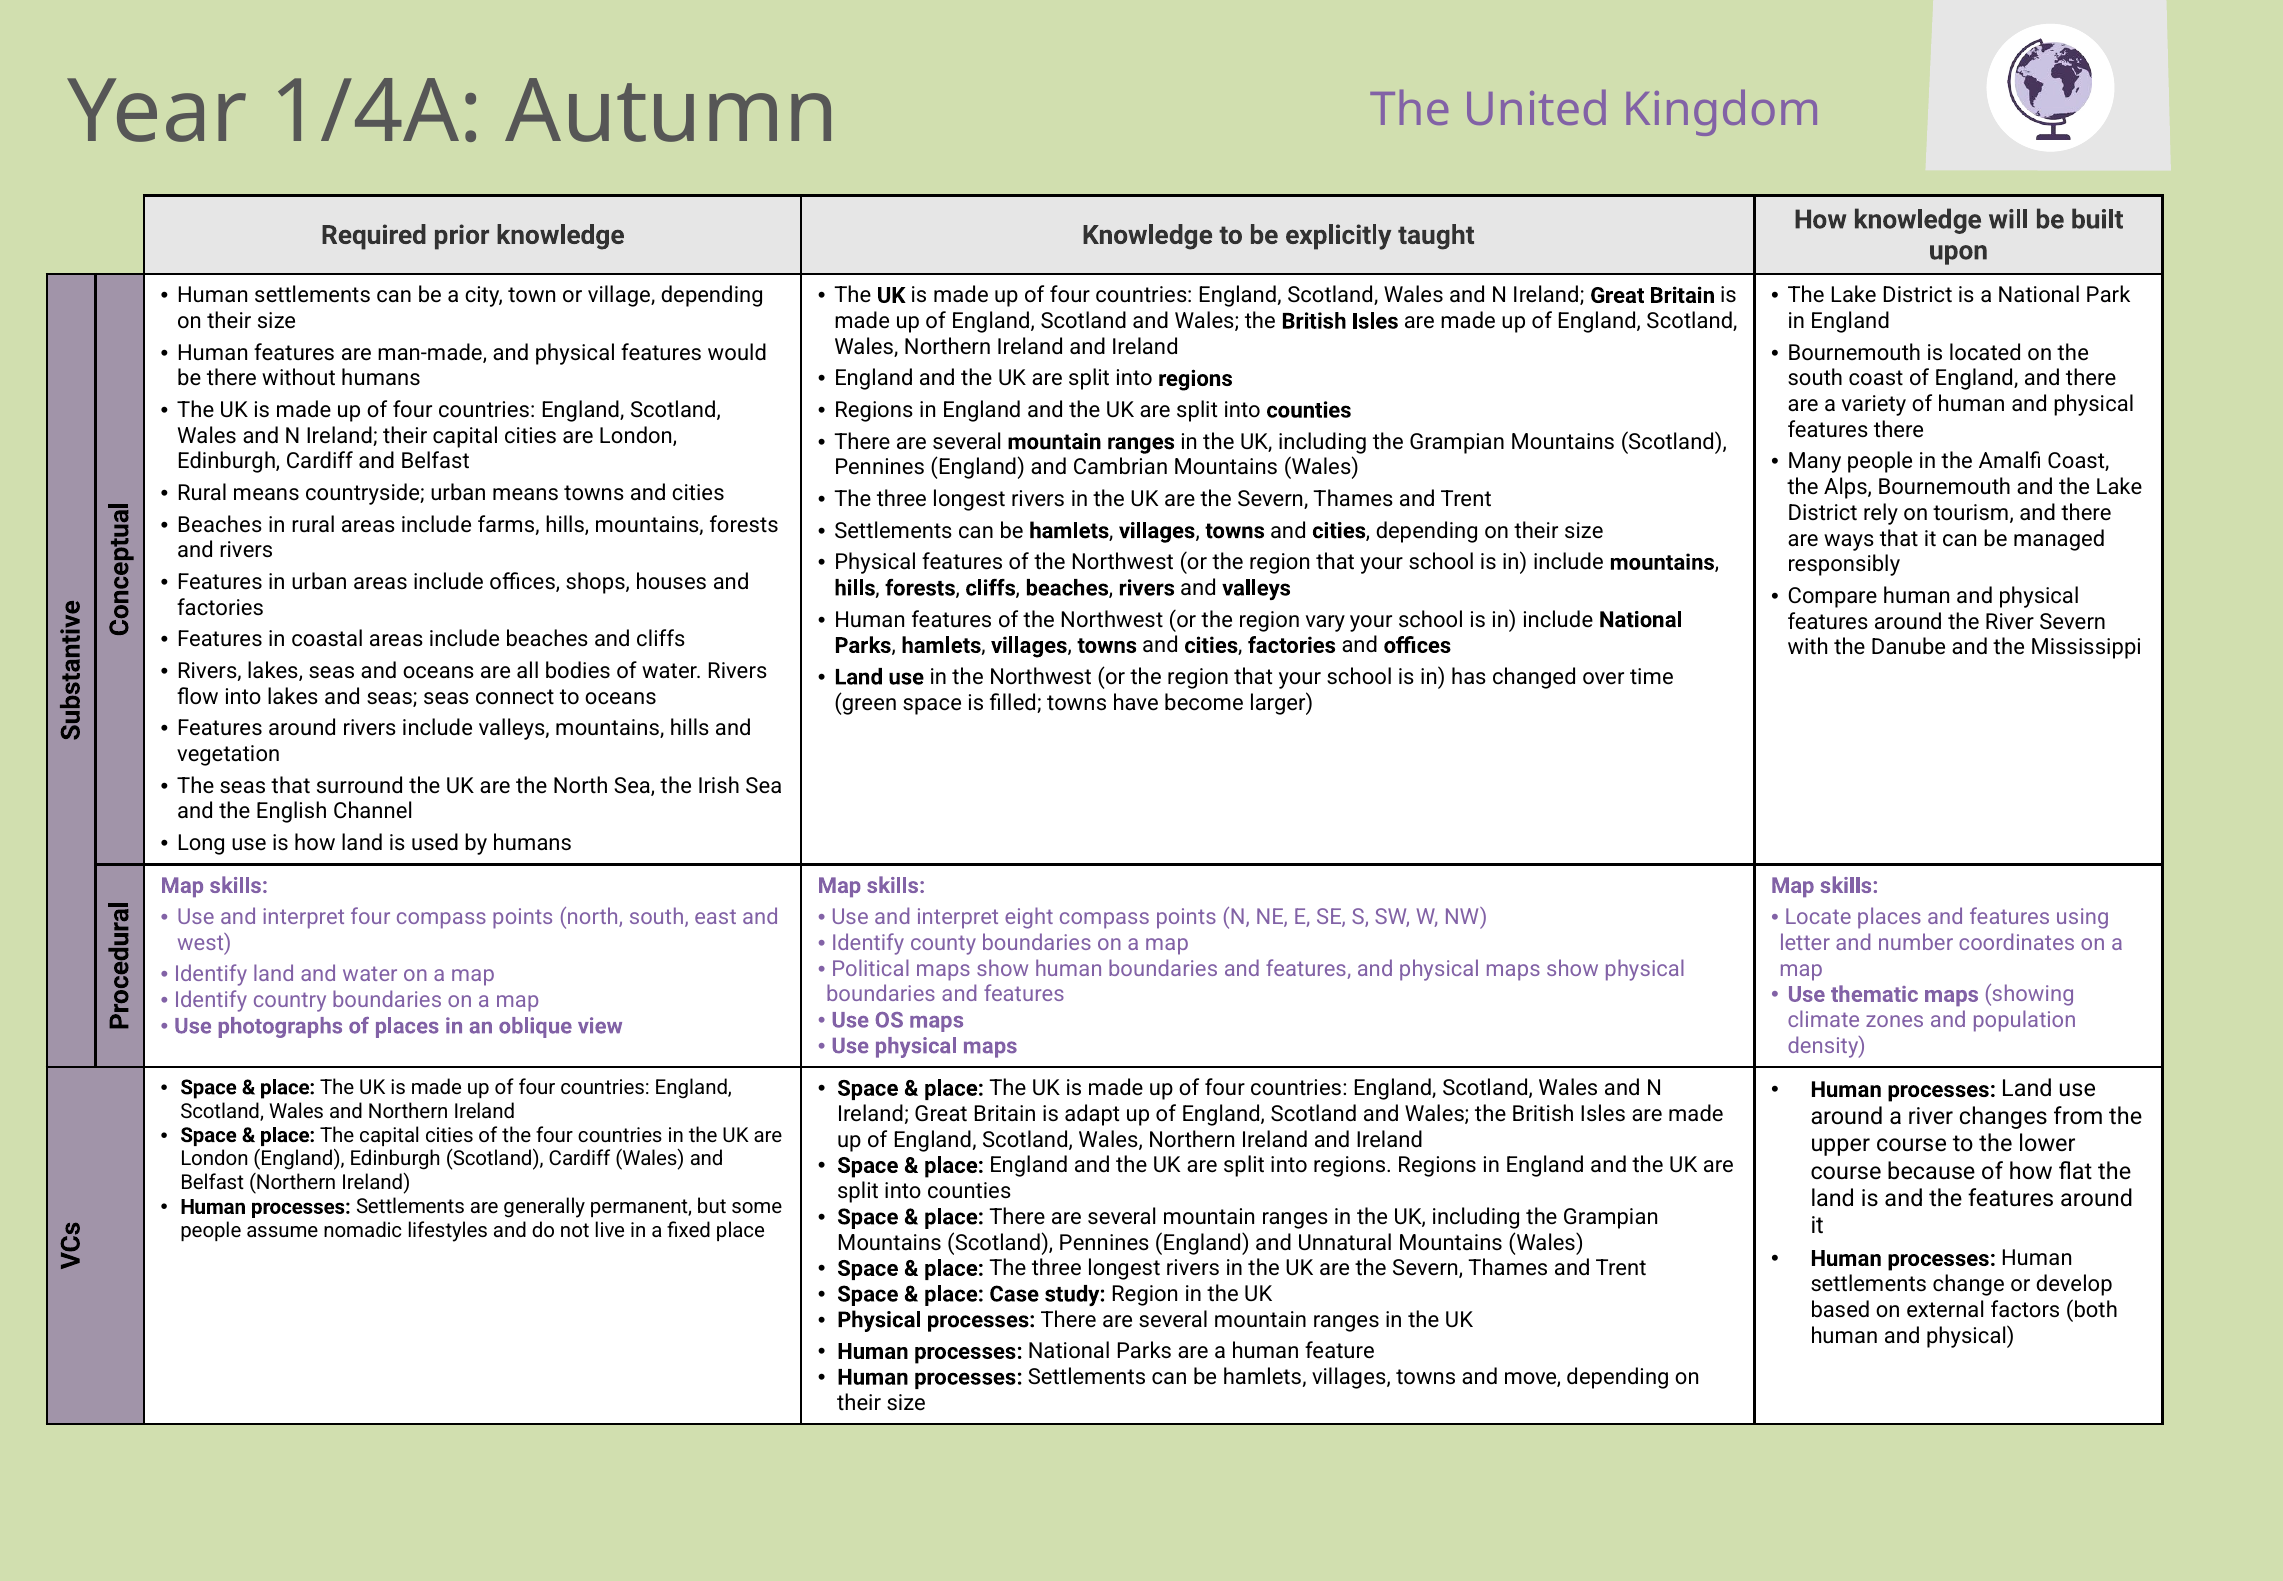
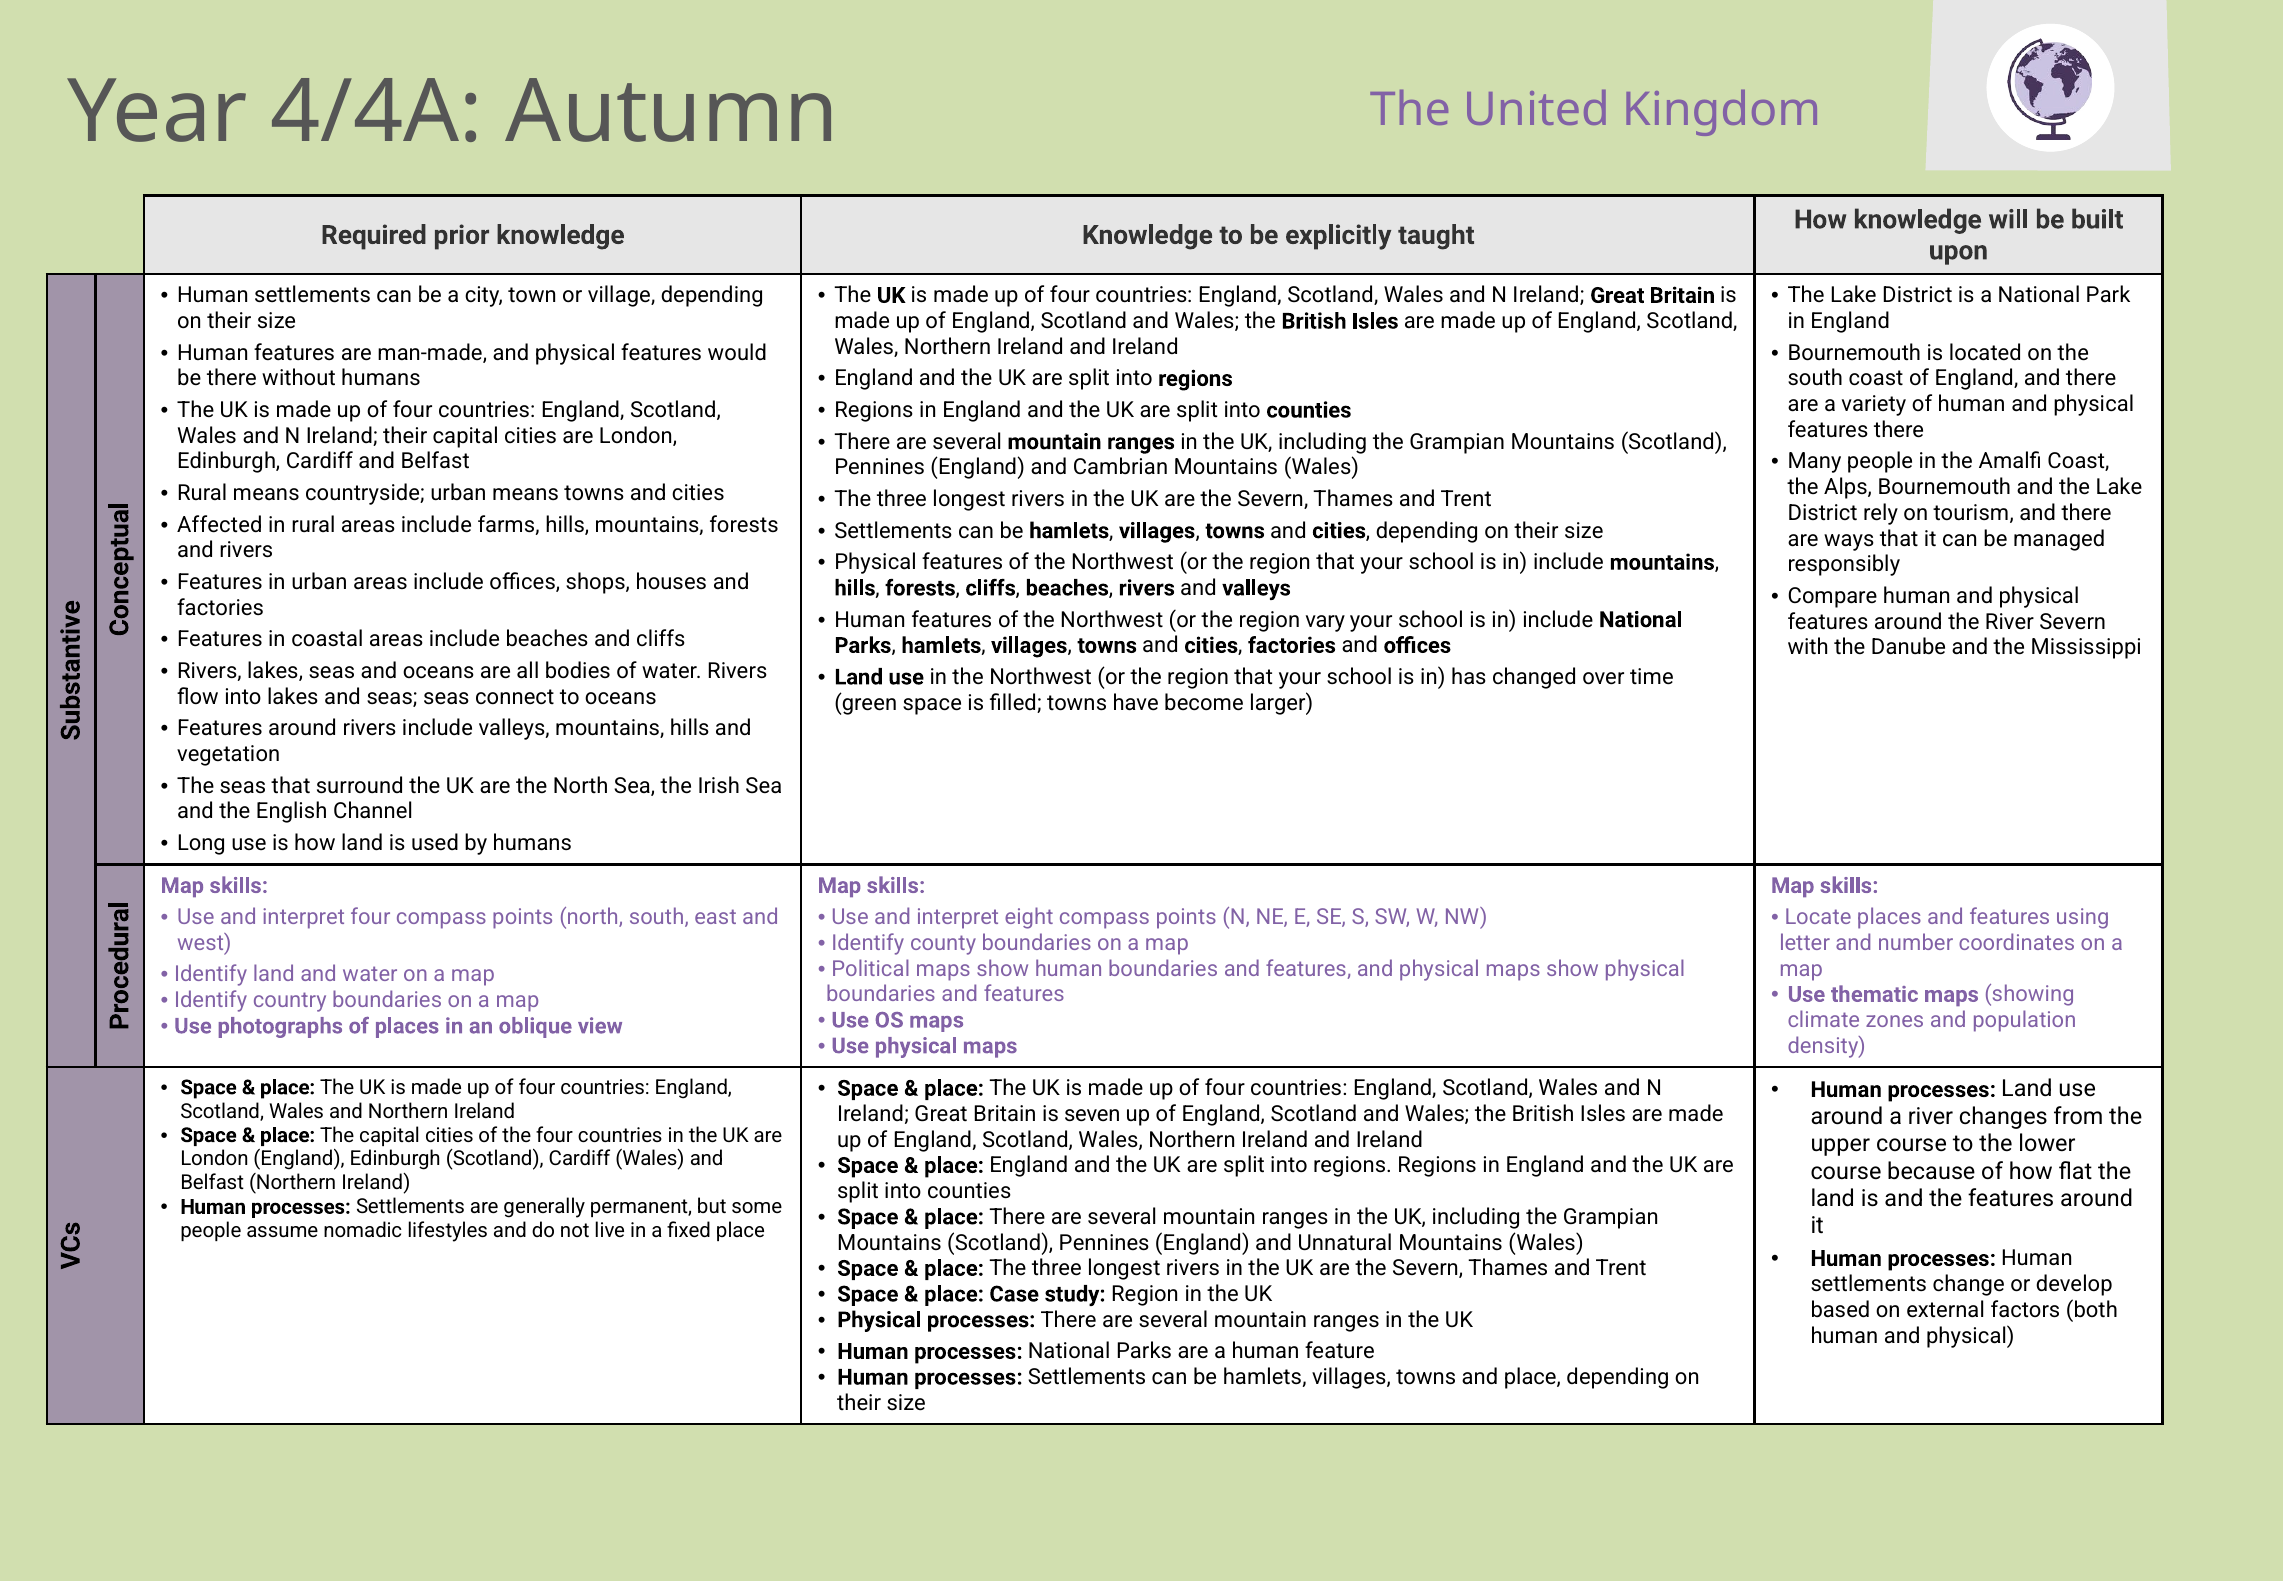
1/4A: 1/4A -> 4/4A (377, 113)
Beaches: Beaches -> Affected (220, 525)
adapt: adapt -> seven (1092, 1114)
and move: move -> place (1532, 1377)
